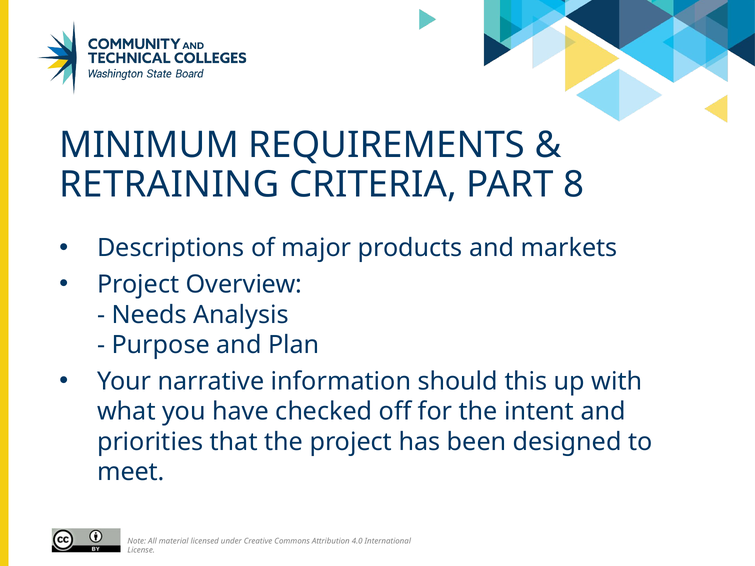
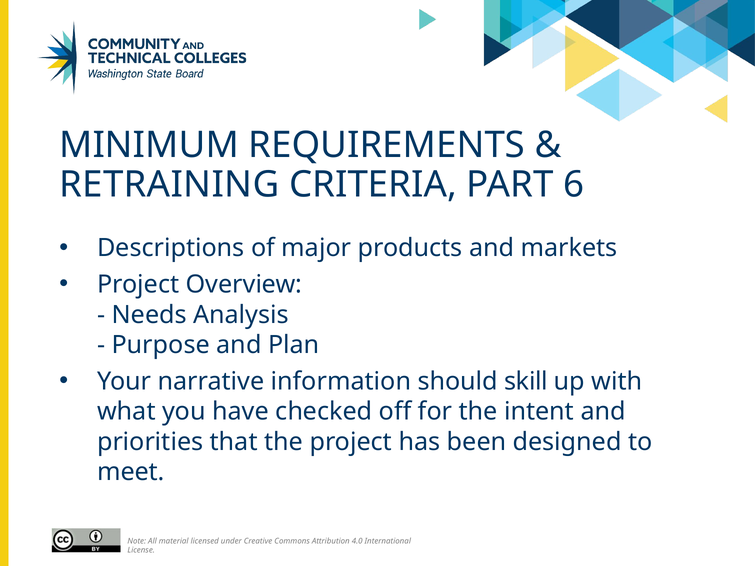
8: 8 -> 6 (574, 185)
this: this -> skill (526, 382)
